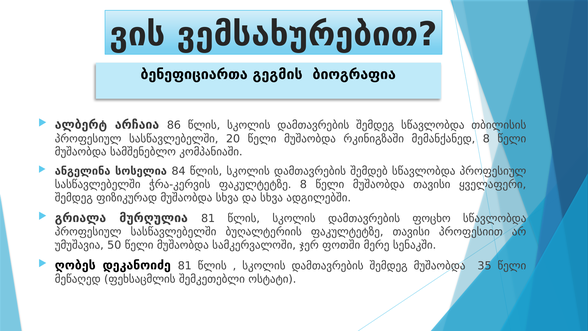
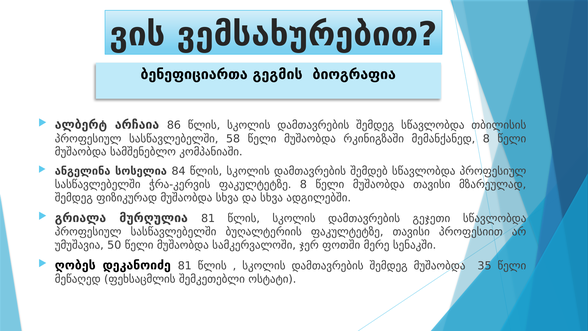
20: 20 -> 58 (233, 139)
ყველაფერი: ყველაფერი -> მზარეულად (493, 184)
ფოცხო: ფოცხო -> გეჯეთი (431, 218)
